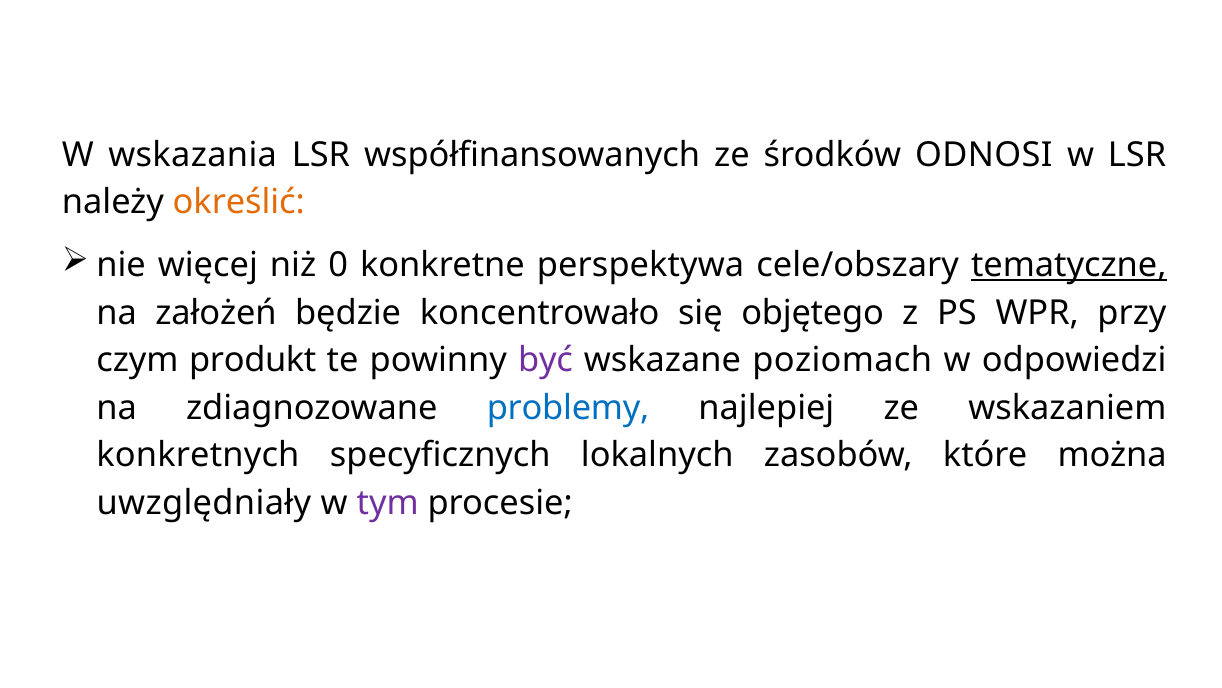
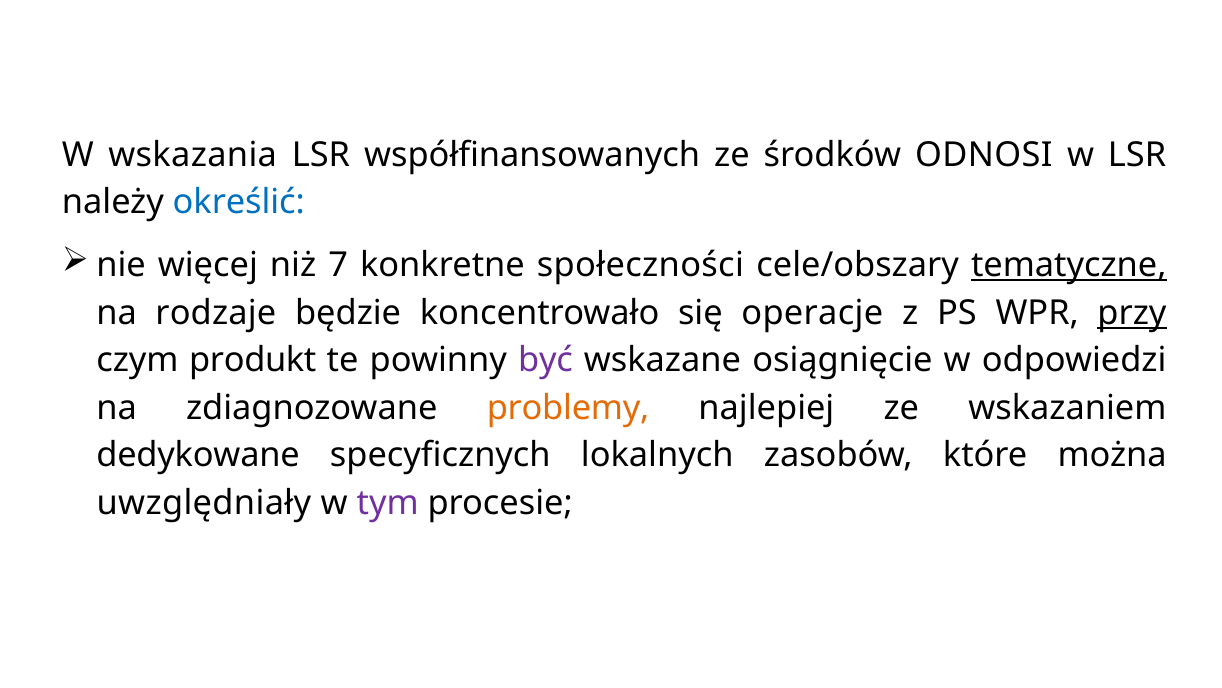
określić colour: orange -> blue (239, 202)
0: 0 -> 7 (338, 265)
perspektywa: perspektywa -> społeczności (640, 265)
założeń: założeń -> rodzaje (216, 313)
objętego: objętego -> operacje (812, 313)
przy underline: none -> present (1132, 313)
poziomach: poziomach -> osiągnięcie (842, 360)
problemy colour: blue -> orange (568, 408)
konkretnych: konkretnych -> dedykowane (198, 455)
